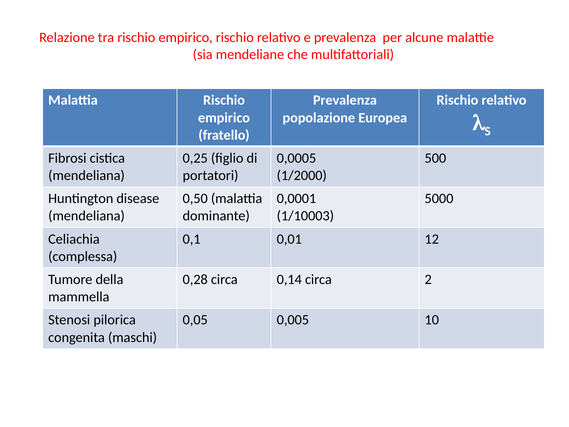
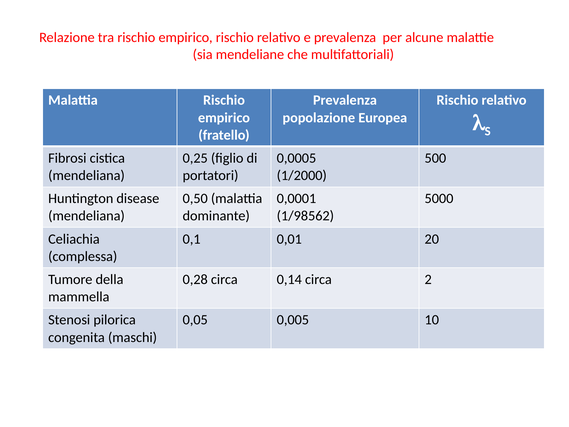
1/10003: 1/10003 -> 1/98562 (305, 216)
12: 12 -> 20 (432, 239)
